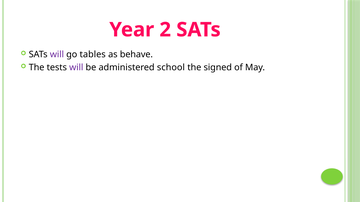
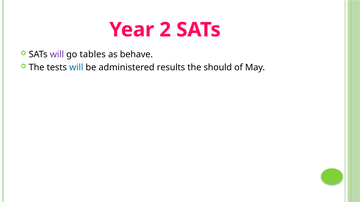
will colour: purple -> blue (76, 68)
school: school -> results (171, 68)
signed: signed -> should (218, 68)
